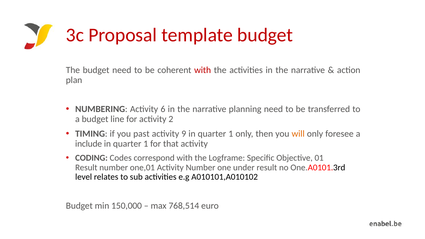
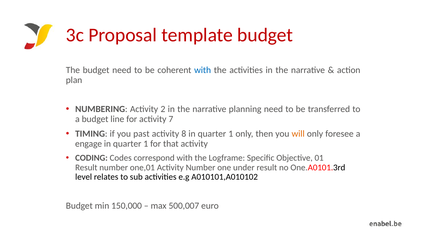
with colour: red -> blue (203, 70)
6: 6 -> 2 (163, 109)
2: 2 -> 7 (171, 119)
9: 9 -> 8 (184, 134)
include: include -> engage (89, 144)
768,514: 768,514 -> 500,007 (184, 206)
